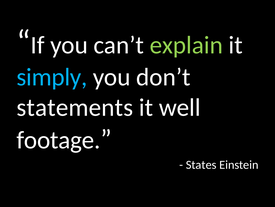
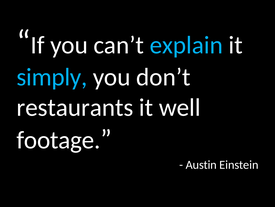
explain colour: light green -> light blue (186, 45)
statements: statements -> restaurants (75, 107)
States: States -> Austin (201, 164)
